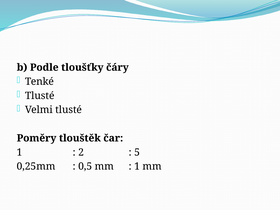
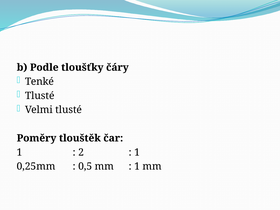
5: 5 -> 1 (137, 152)
